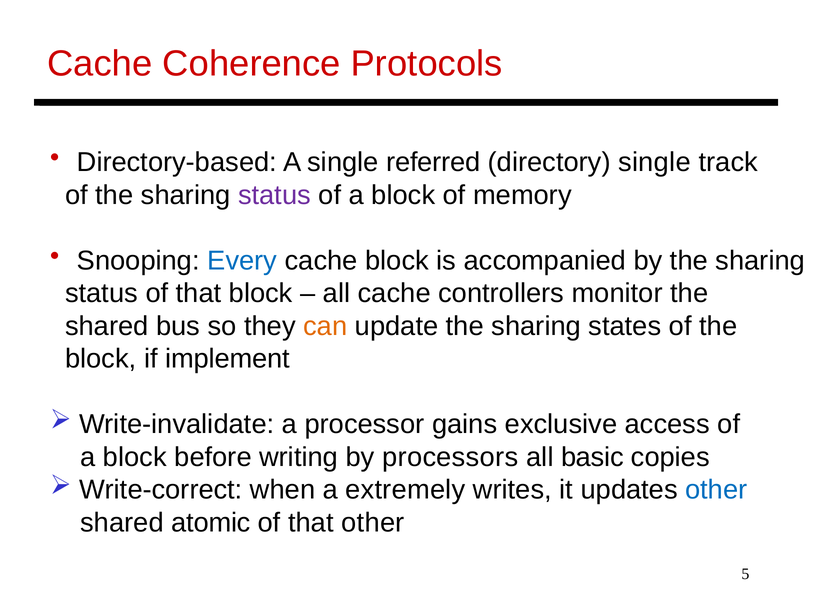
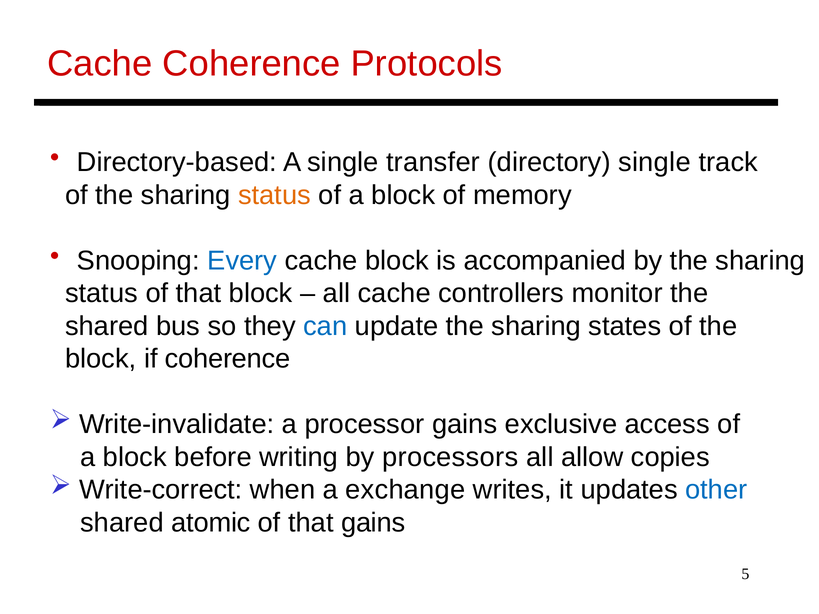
referred: referred -> transfer (433, 162)
status colour: purple -> orange (274, 195)
can colour: orange -> blue (325, 326)
if implement: implement -> coherence (228, 359)
basic: basic -> allow (592, 457)
extremely: extremely -> exchange (405, 490)
that other: other -> gains (373, 523)
